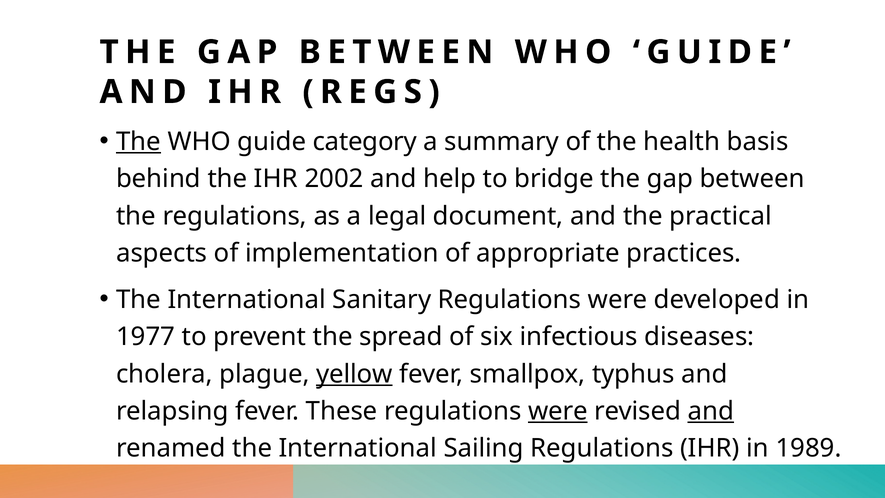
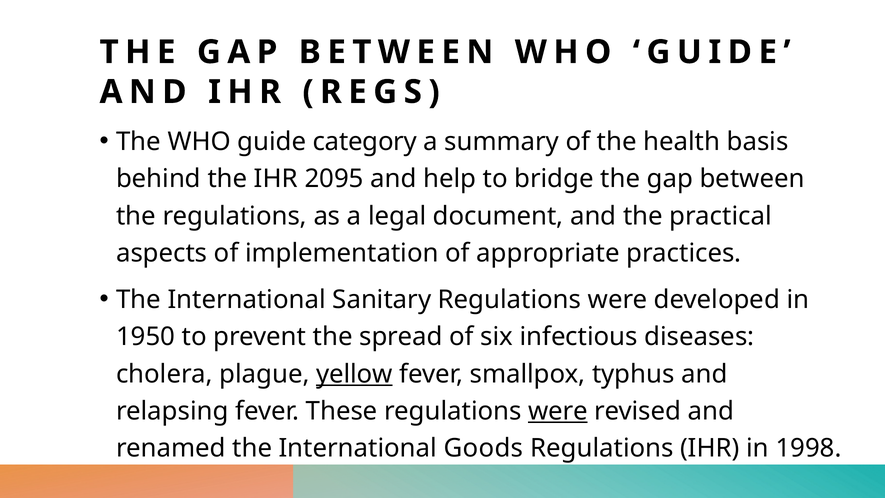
The underline: present -> none (139, 142)
2002: 2002 -> 2095 (334, 179)
1977: 1977 -> 1950 (146, 337)
and underline: present -> none (711, 411)
Sailing: Sailing -> Goods (483, 448)
1989: 1989 -> 1998 (809, 448)
